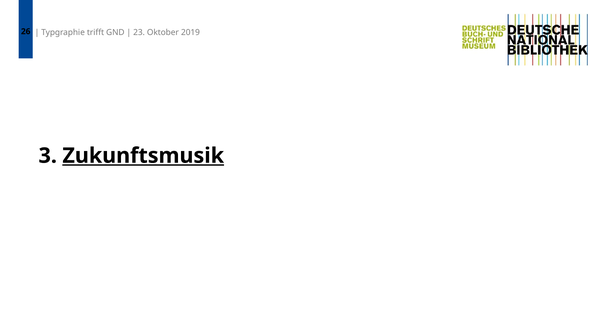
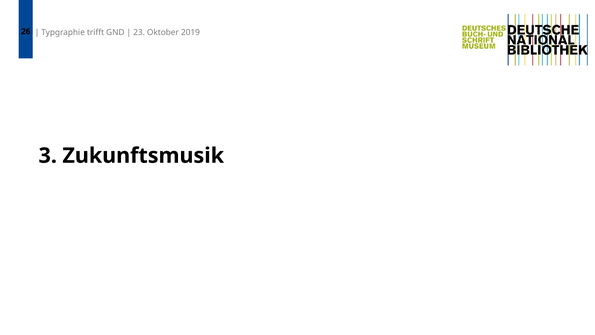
Zukunftsmusik underline: present -> none (143, 156)
